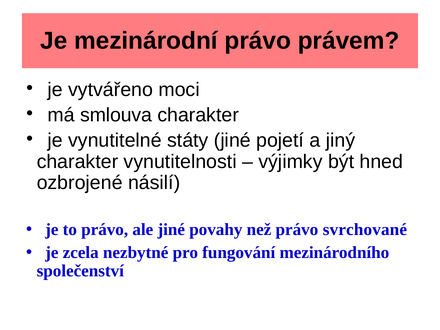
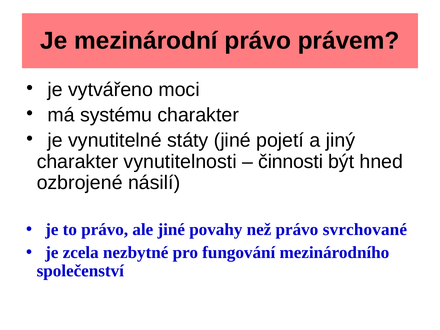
smlouva: smlouva -> systému (116, 115)
výjimky: výjimky -> činnosti (291, 162)
